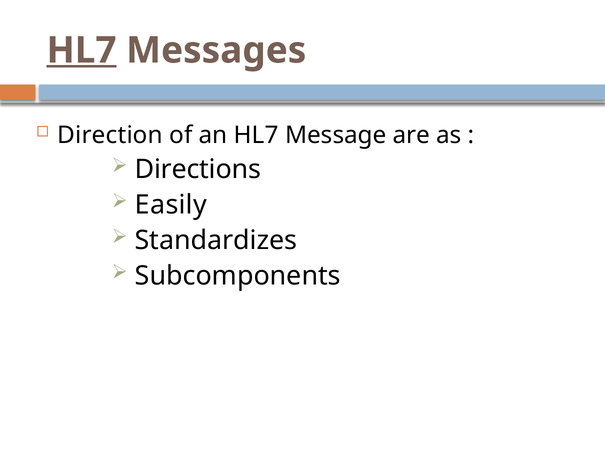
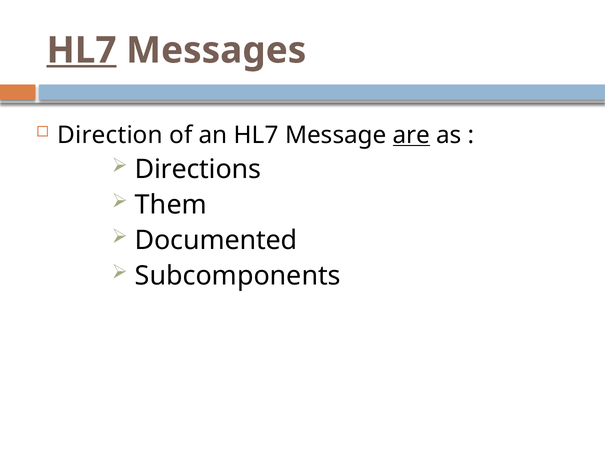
are underline: none -> present (412, 135)
Easily: Easily -> Them (171, 205)
Standardizes: Standardizes -> Documented (216, 241)
